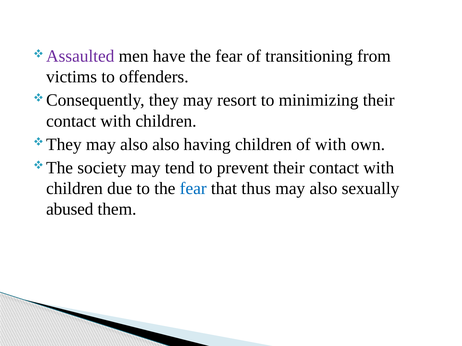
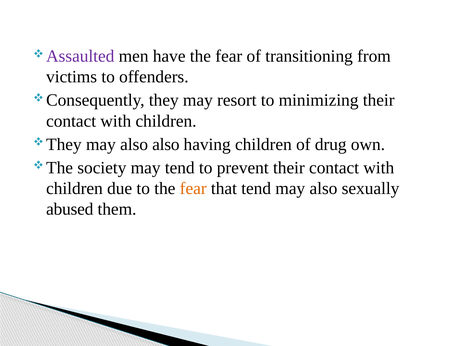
of with: with -> drug (331, 145)
fear colour: blue -> orange (193, 189)
that thus: thus -> tend (256, 189)
